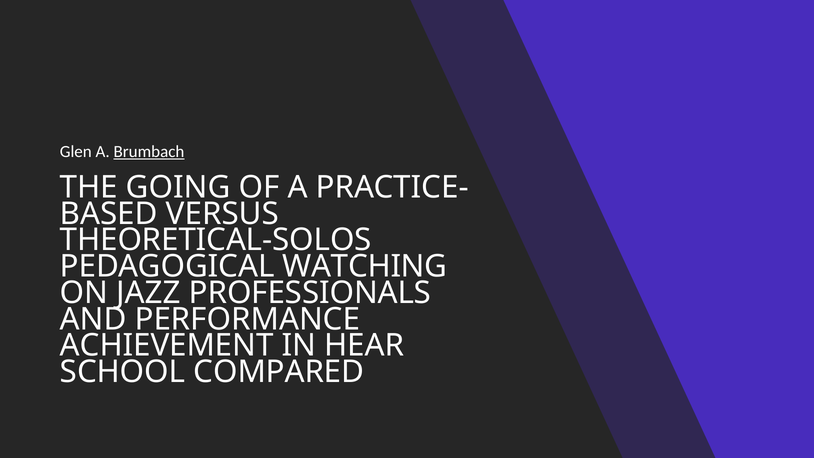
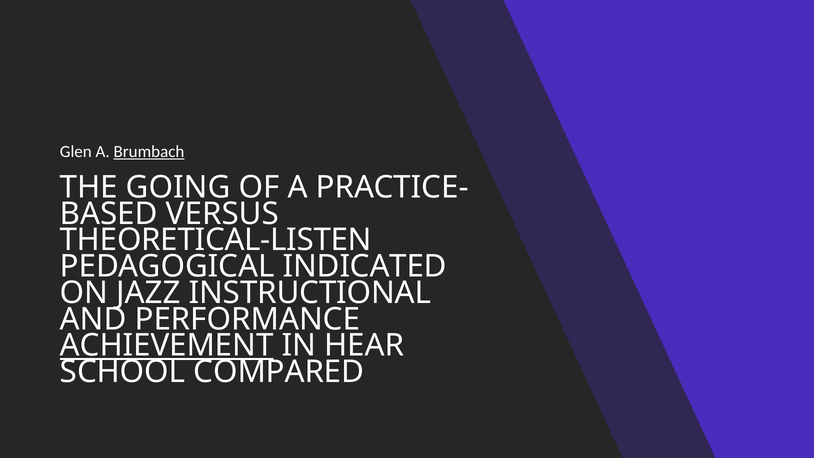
THEORETICAL-SOLOS: THEORETICAL-SOLOS -> THEORETICAL-LISTEN (216, 240)
WATCHING: WATCHING -> INDICATED (365, 266)
PROFESSIONALS: PROFESSIONALS -> INSTRUCTIONAL (310, 293)
ACHIEVEMENT underline: none -> present (167, 345)
